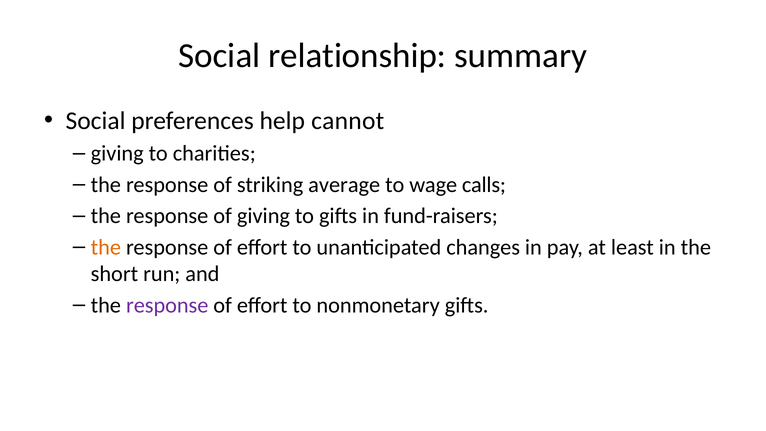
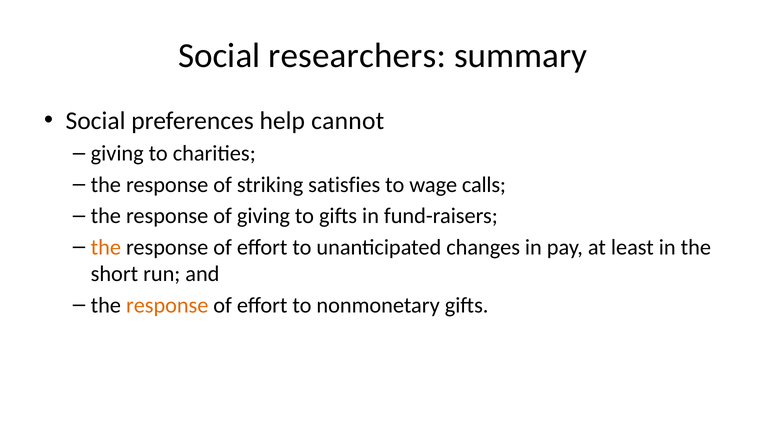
relationship: relationship -> researchers (357, 56)
average: average -> satisfies (344, 185)
response colour: purple -> orange (167, 305)
